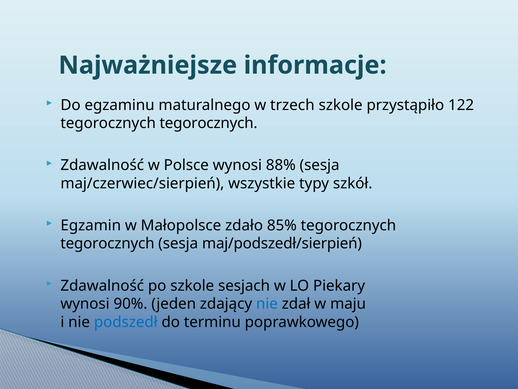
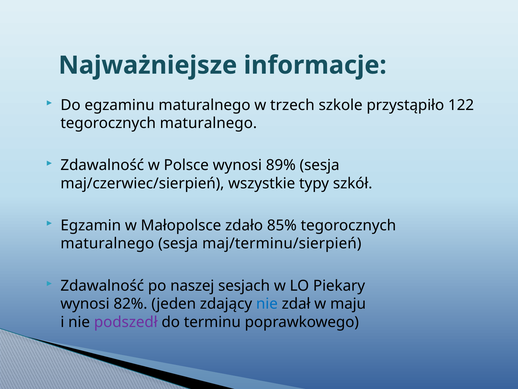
tegorocznych: tegorocznych -> maturalnego (208, 123)
88%: 88% -> 89% (281, 165)
tegorocznych: tegorocznych -> maturalnego (107, 243)
maj/podszedł/sierpień: maj/podszedł/sierpień -> maj/terminu/sierpień (282, 243)
po szkole: szkole -> naszej (192, 285)
90%: 90% -> 82% (130, 303)
podszedł colour: blue -> purple (126, 322)
